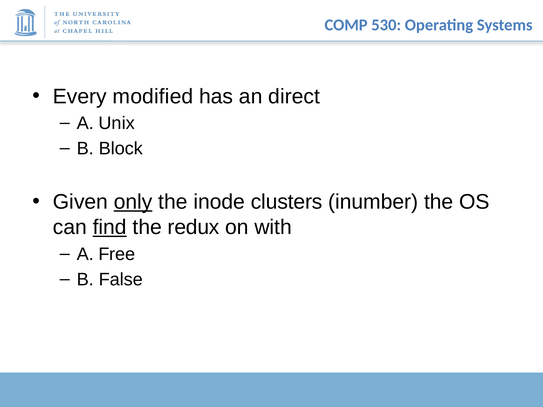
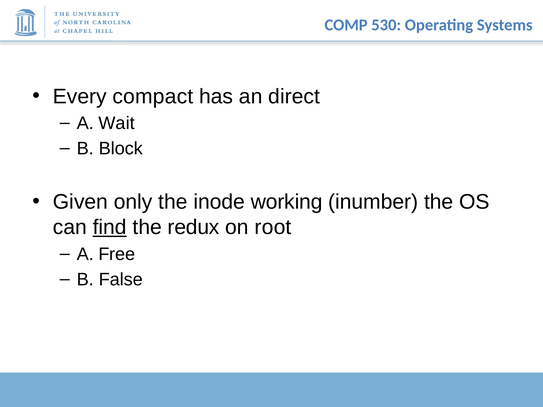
modified: modified -> compact (153, 96)
Unix: Unix -> Wait (117, 123)
only underline: present -> none (133, 202)
clusters: clusters -> working (287, 202)
with: with -> root (273, 227)
